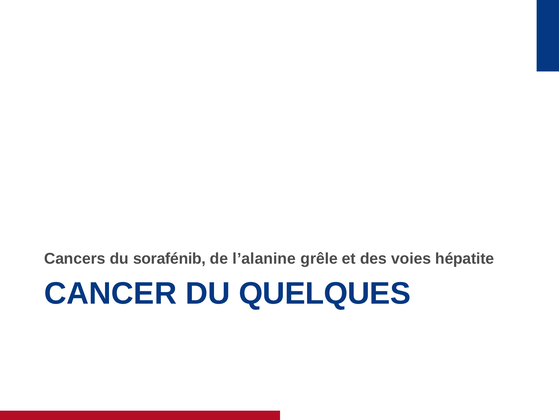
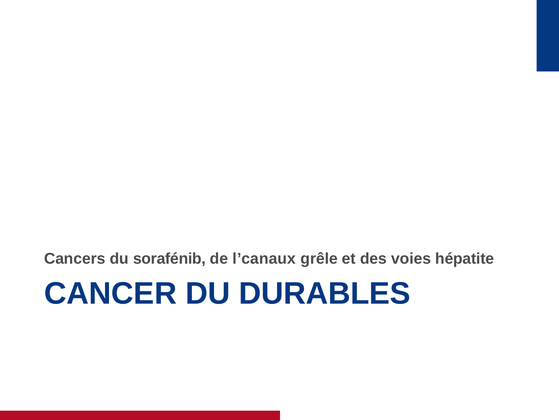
l’alanine: l’alanine -> l’canaux (264, 258)
QUELQUES: QUELQUES -> DURABLES (325, 293)
